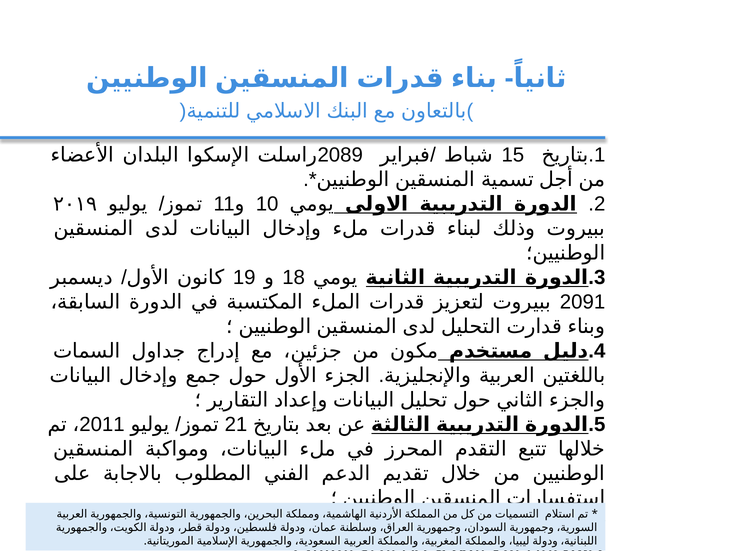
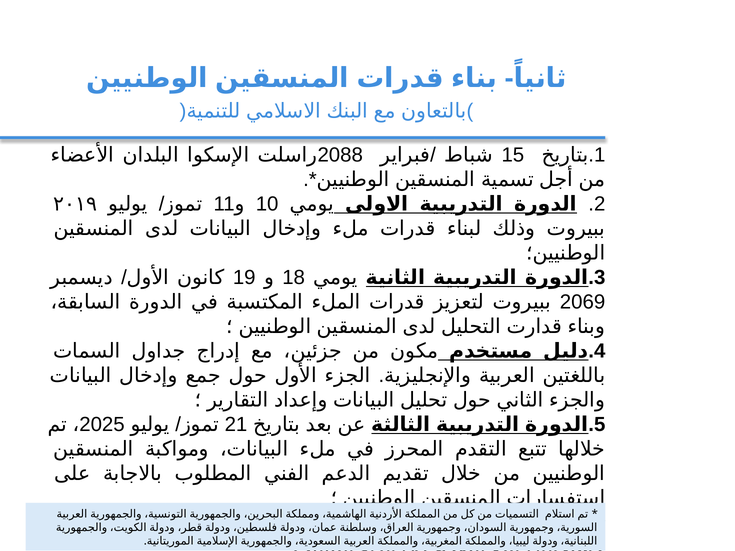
2089: 2089 -> 2088 (340, 155)
2091: 2091 -> 2069 (583, 302)
2011: 2011 -> 2025 (102, 425)
